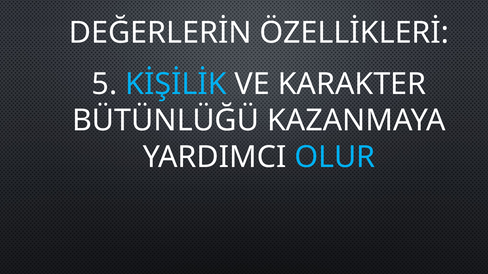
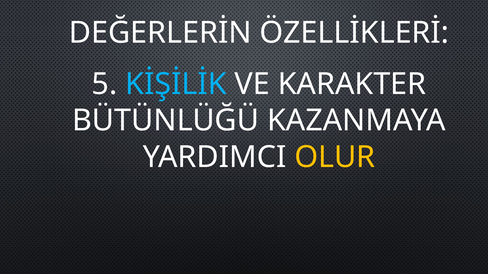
OLUR colour: light blue -> yellow (335, 157)
